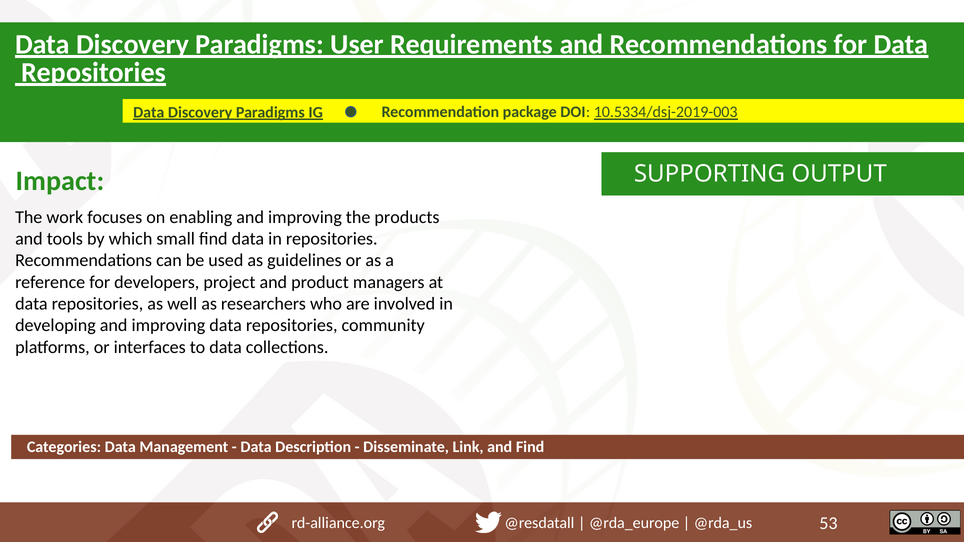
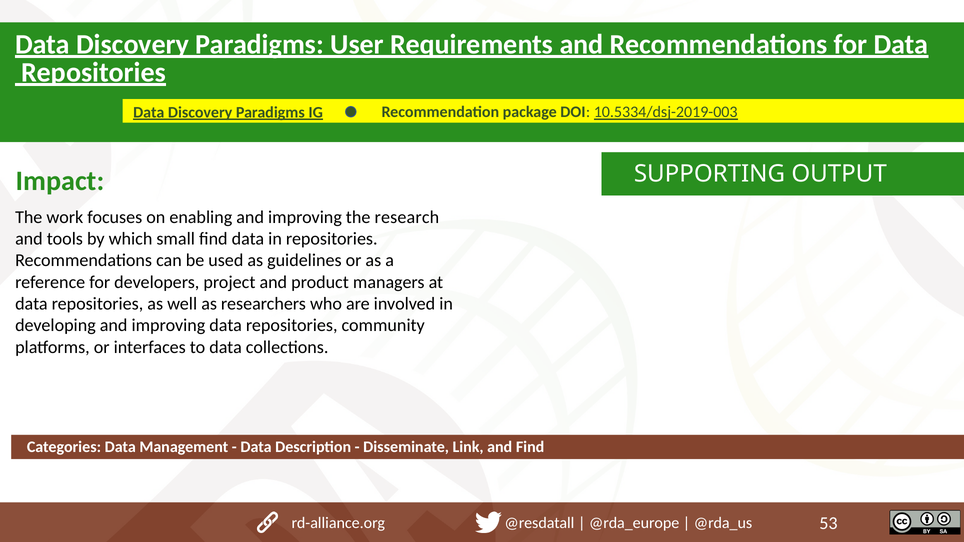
products: products -> research (407, 217)
